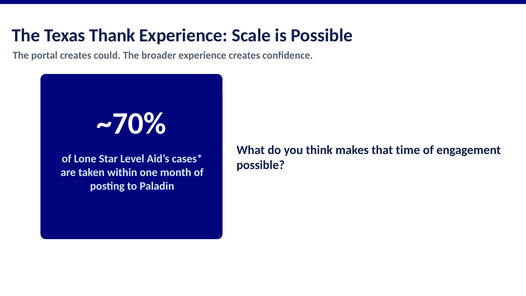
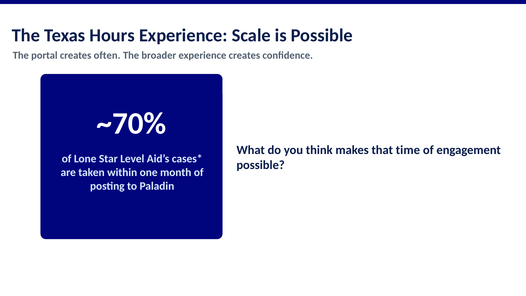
Thank: Thank -> Hours (112, 35)
could: could -> often (107, 55)
